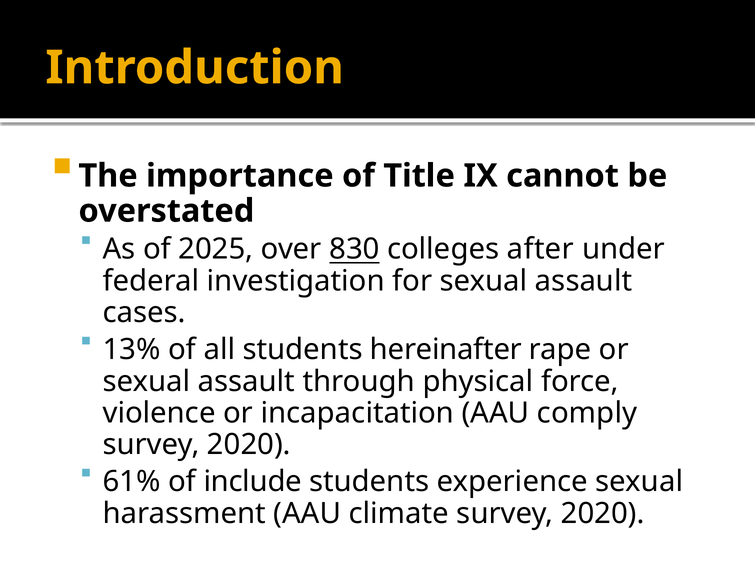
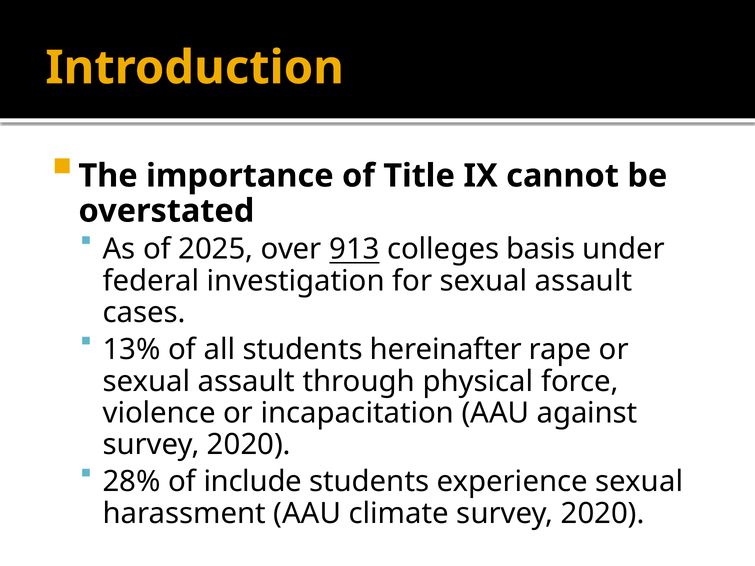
830: 830 -> 913 (354, 249)
after: after -> basis (541, 249)
comply: comply -> against (587, 413)
61%: 61% -> 28% (132, 482)
